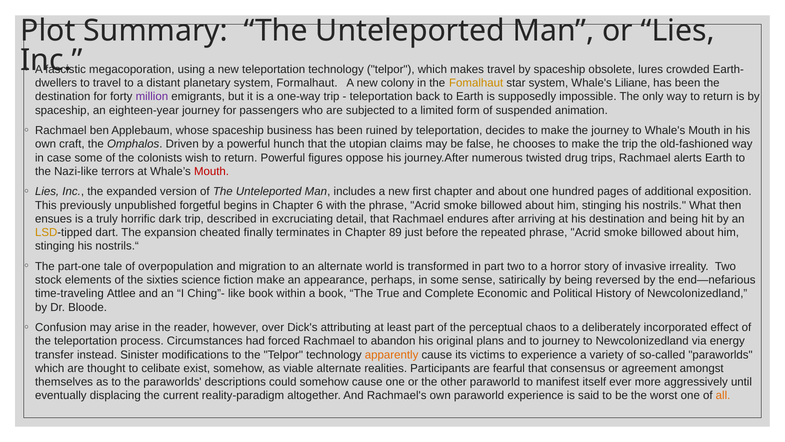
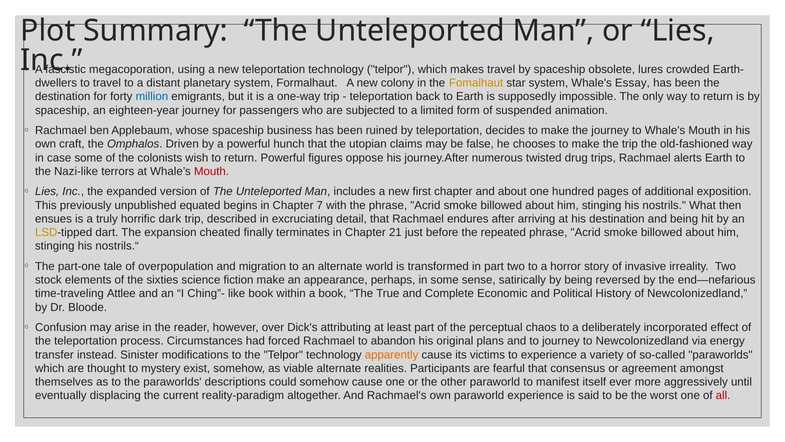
Liliane: Liliane -> Essay (632, 83)
million colour: purple -> blue (152, 97)
forgetful: forgetful -> equated (200, 205)
6: 6 -> 7 (320, 205)
89: 89 -> 21 (395, 232)
celibate: celibate -> mystery (161, 368)
all colour: orange -> red (723, 395)
